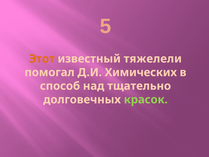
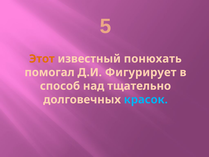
тяжелели: тяжелели -> понюхать (153, 59)
Химических: Химических -> Фигурирует (141, 72)
красок colour: light green -> light blue (146, 99)
